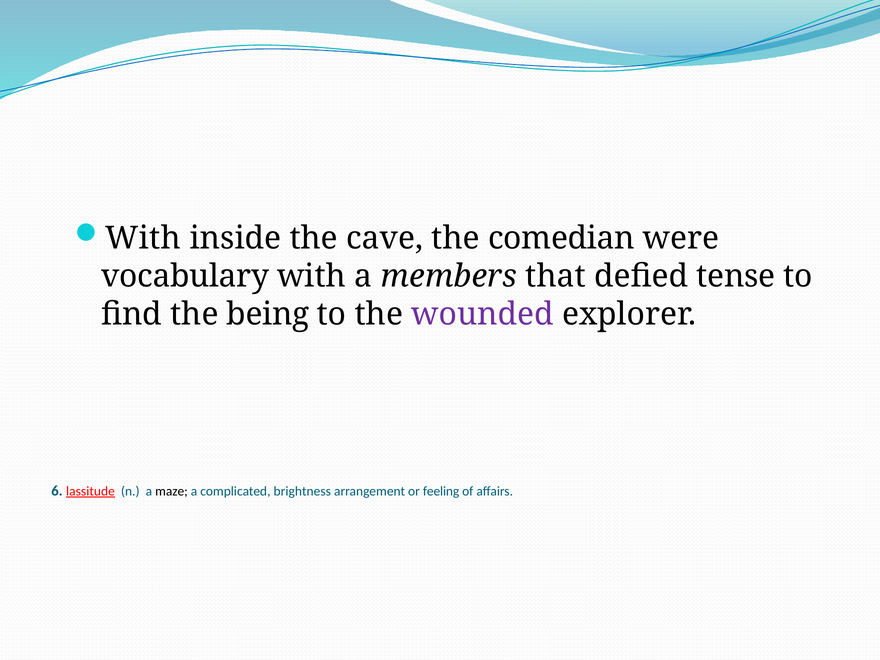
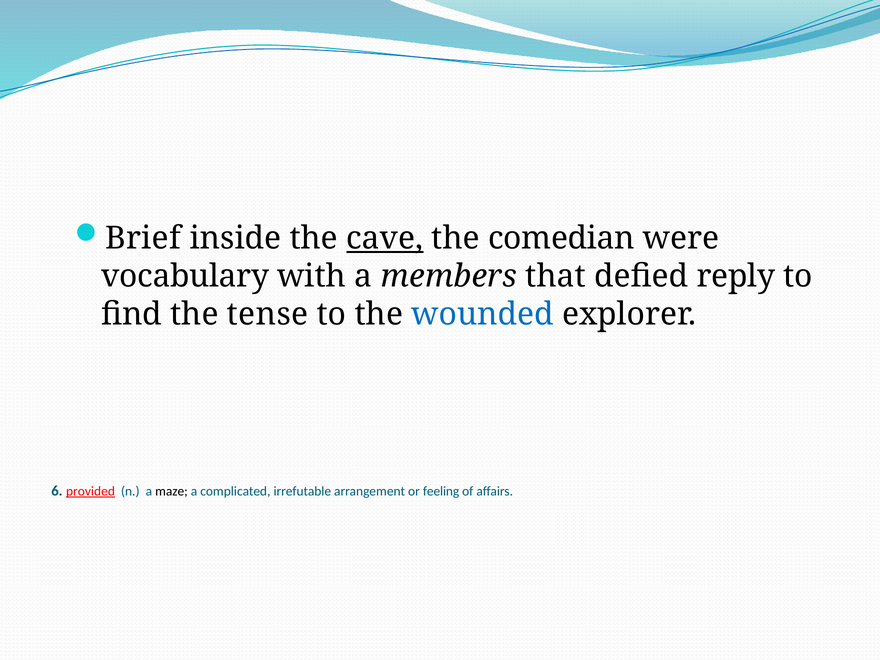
With: With -> Brief (143, 238)
cave underline: none -> present (385, 238)
tense: tense -> reply (736, 276)
being: being -> tense (268, 314)
wounded colour: purple -> blue (483, 314)
lassitude: lassitude -> provided (90, 491)
brightness: brightness -> irrefutable (302, 491)
